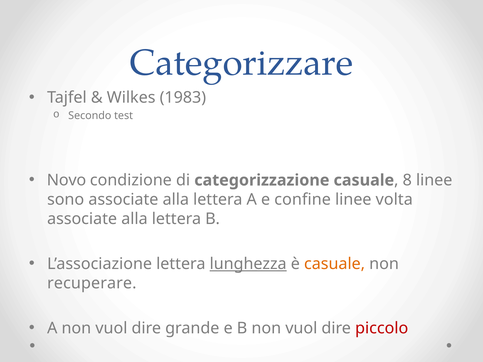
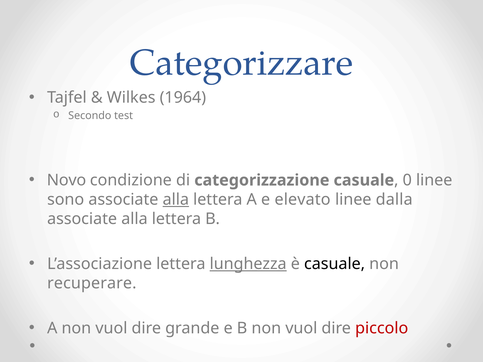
1983: 1983 -> 1964 (183, 98)
8: 8 -> 0 (407, 180)
alla underline: none -> present (176, 200)
confine: confine -> elevato (303, 200)
volta: volta -> dalla (394, 200)
casuale colour: orange -> black (335, 264)
